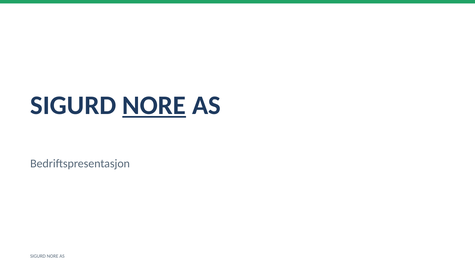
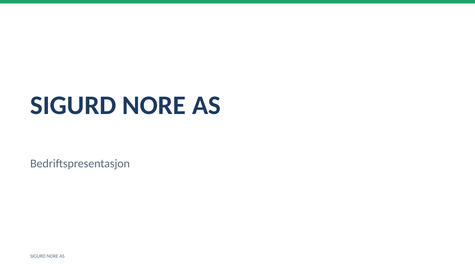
NORE underline: present -> none (154, 105)
